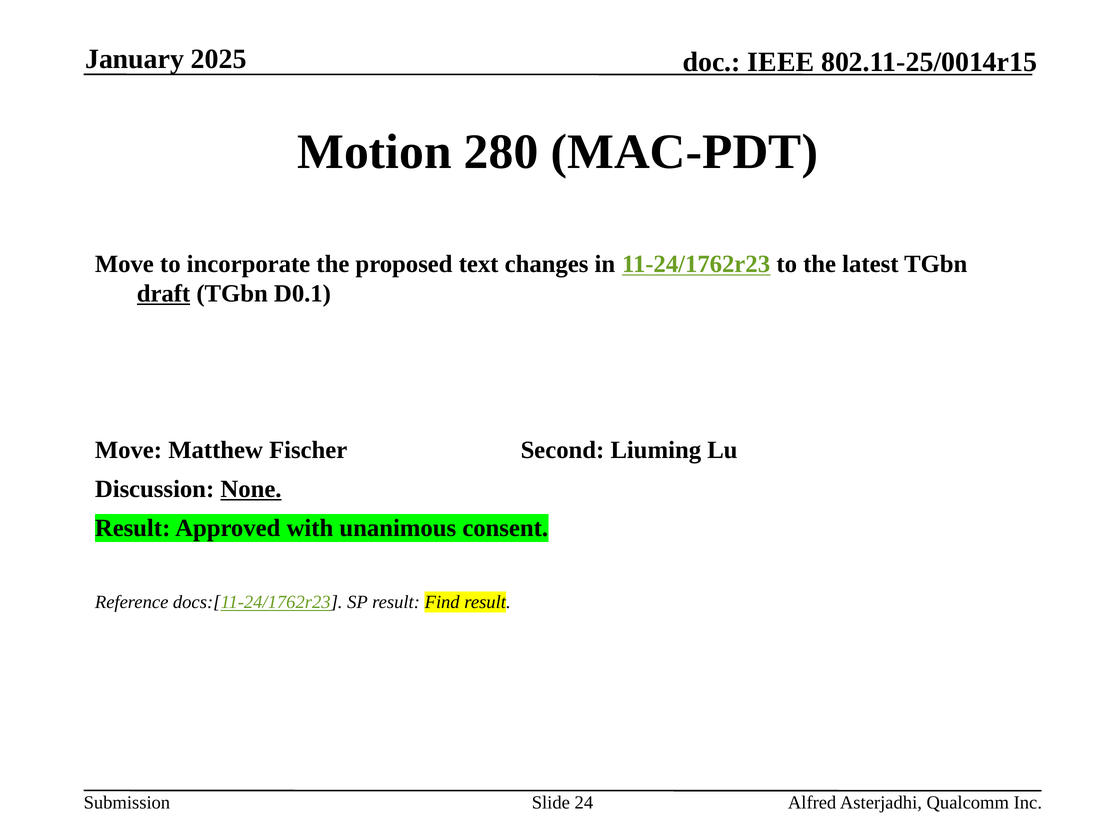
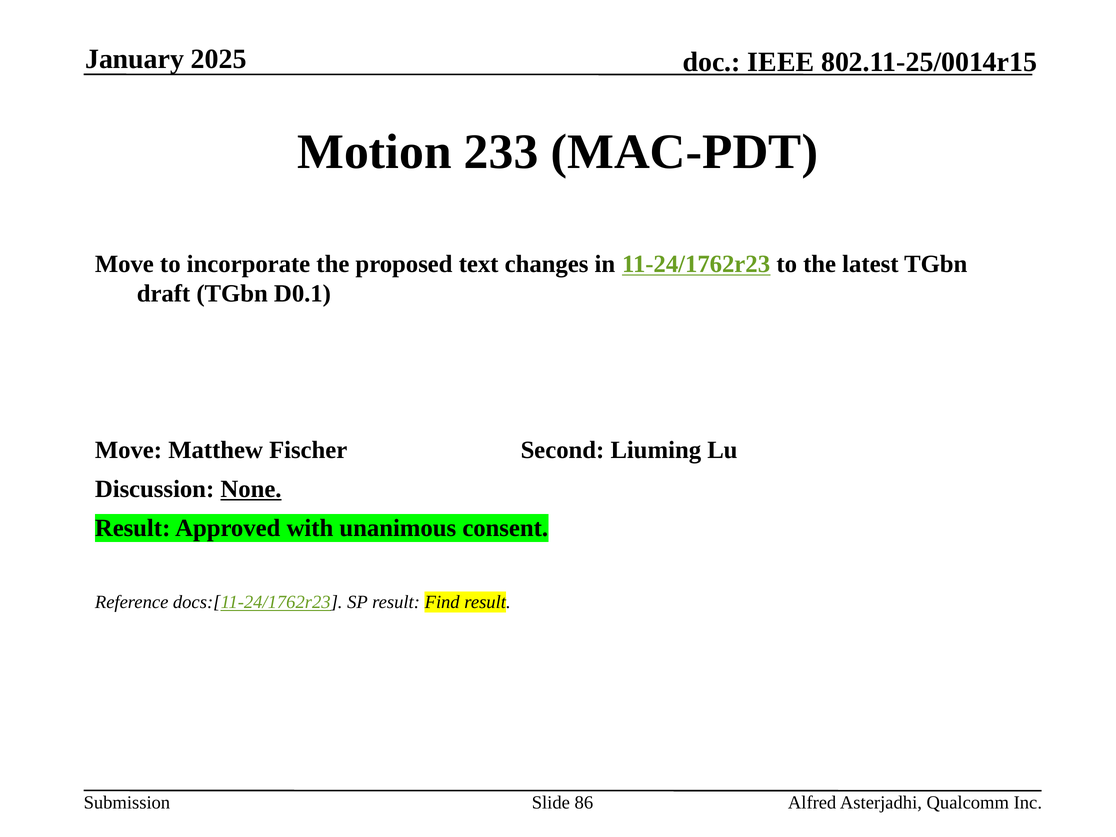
280: 280 -> 233 (501, 152)
draft underline: present -> none (164, 294)
24: 24 -> 86 (584, 803)
